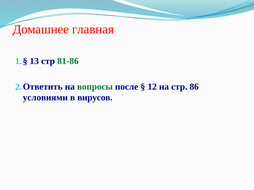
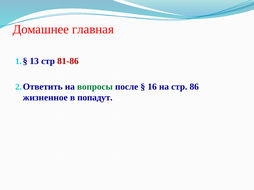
81-86 colour: green -> red (68, 61)
12: 12 -> 16 (152, 87)
условиями: условиями -> жизненное (45, 98)
вирусов: вирусов -> попадут (95, 98)
